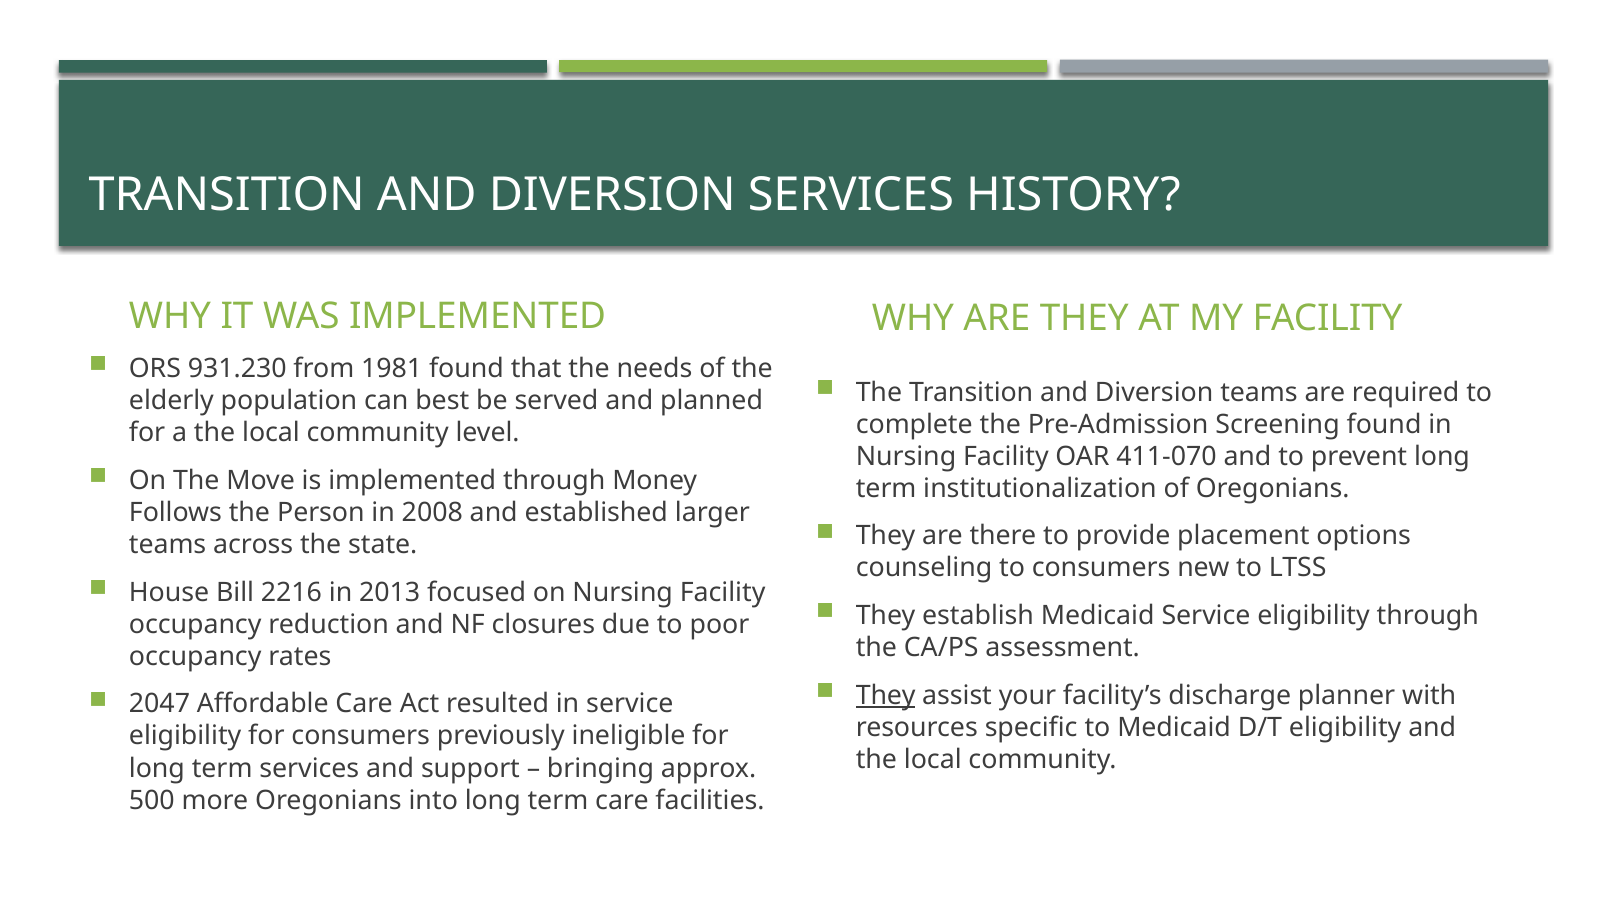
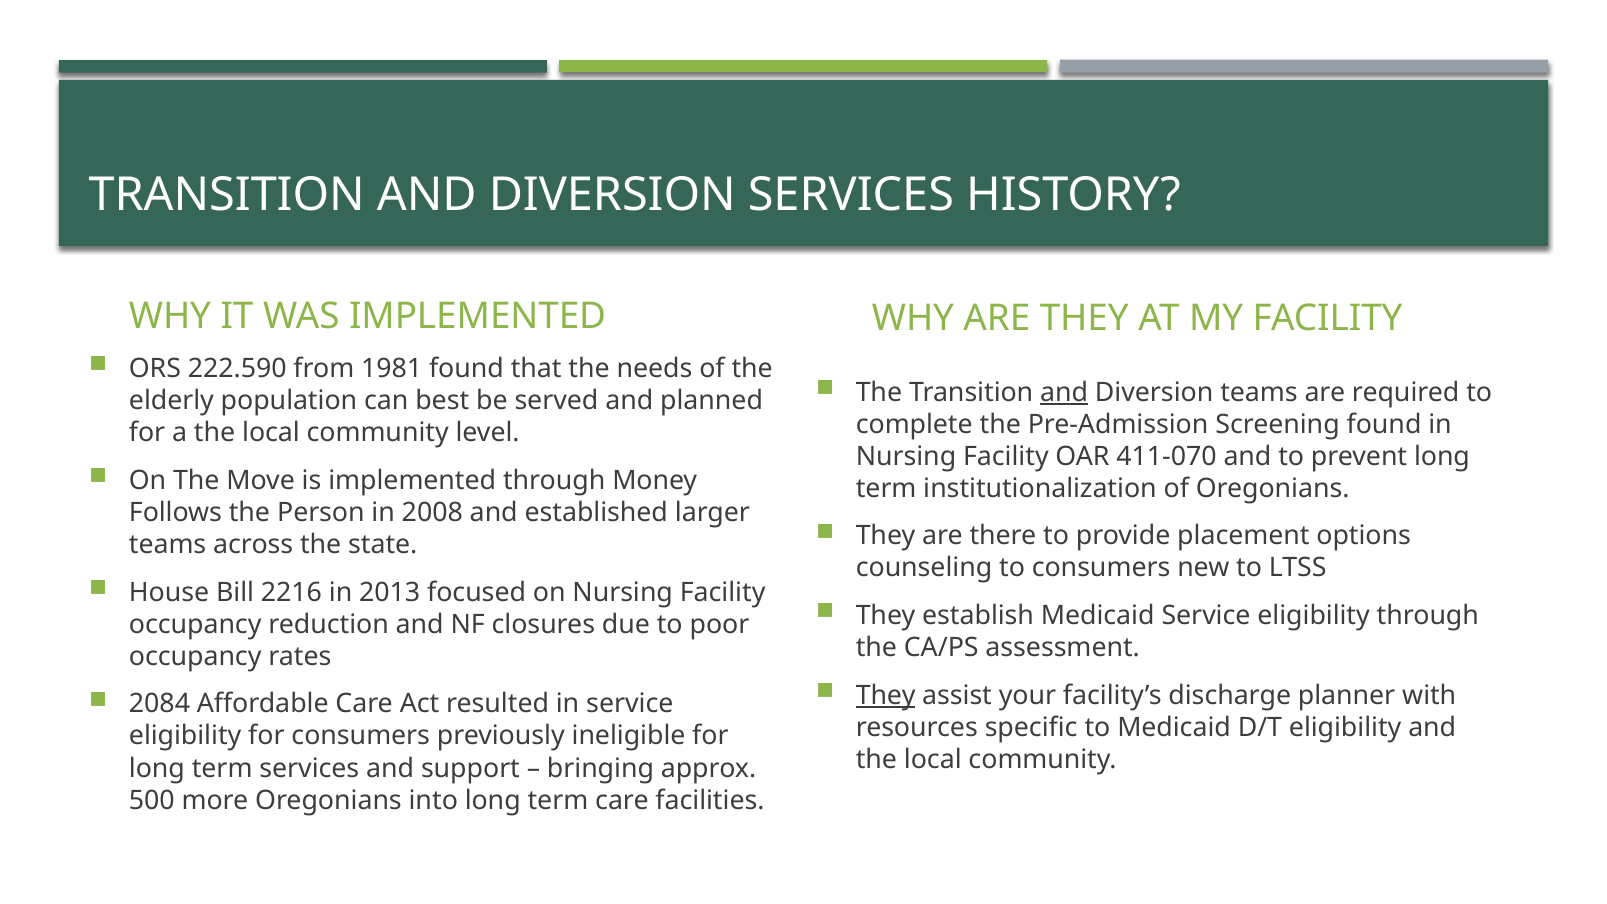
931.230: 931.230 -> 222.590 (237, 369)
and underline: none -> present (1064, 392)
2047: 2047 -> 2084 (160, 704)
